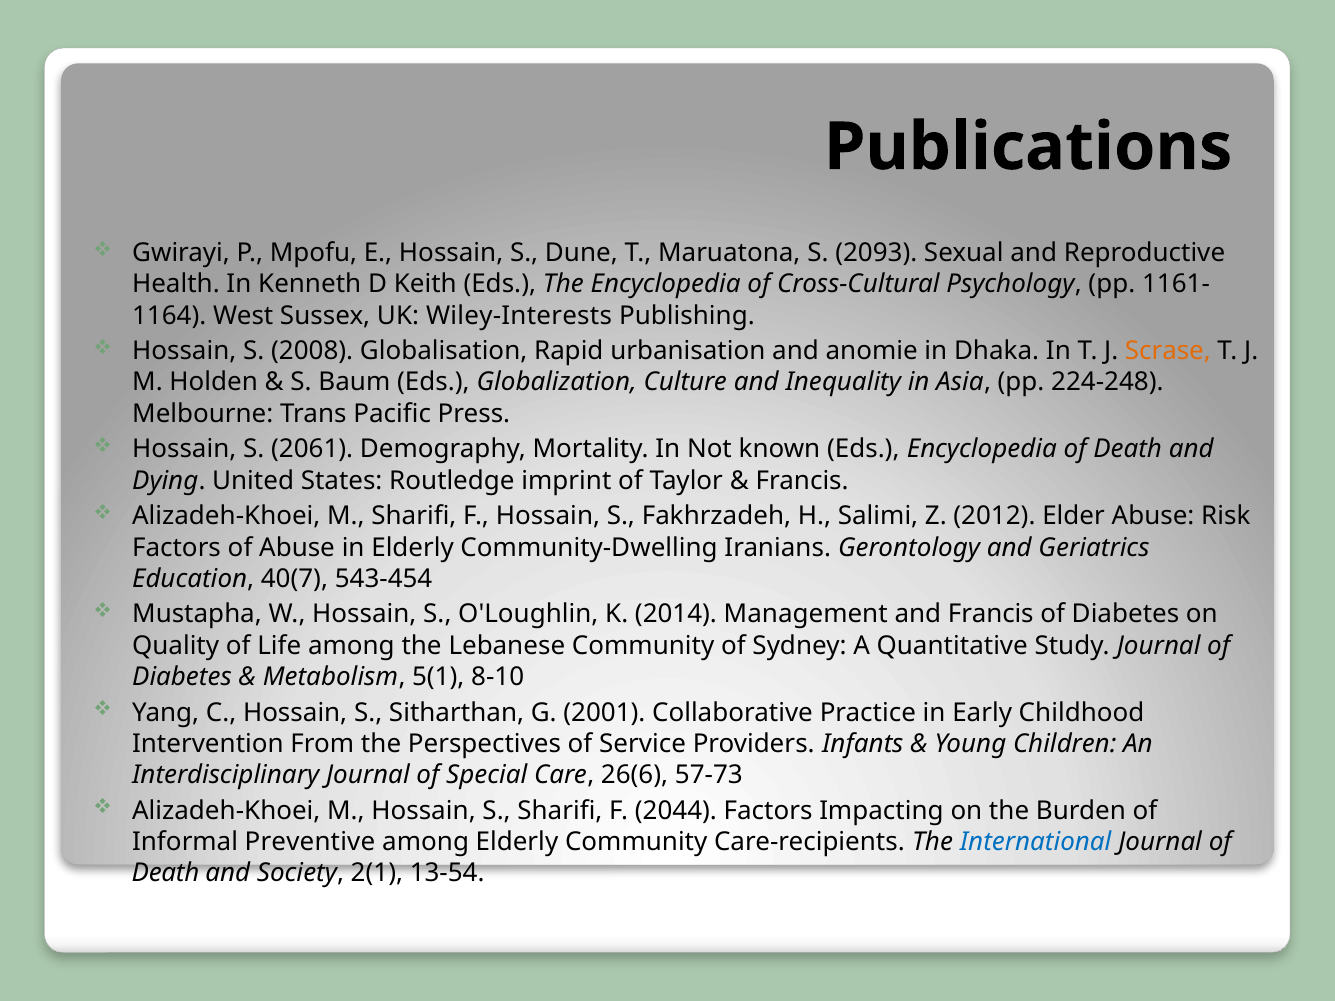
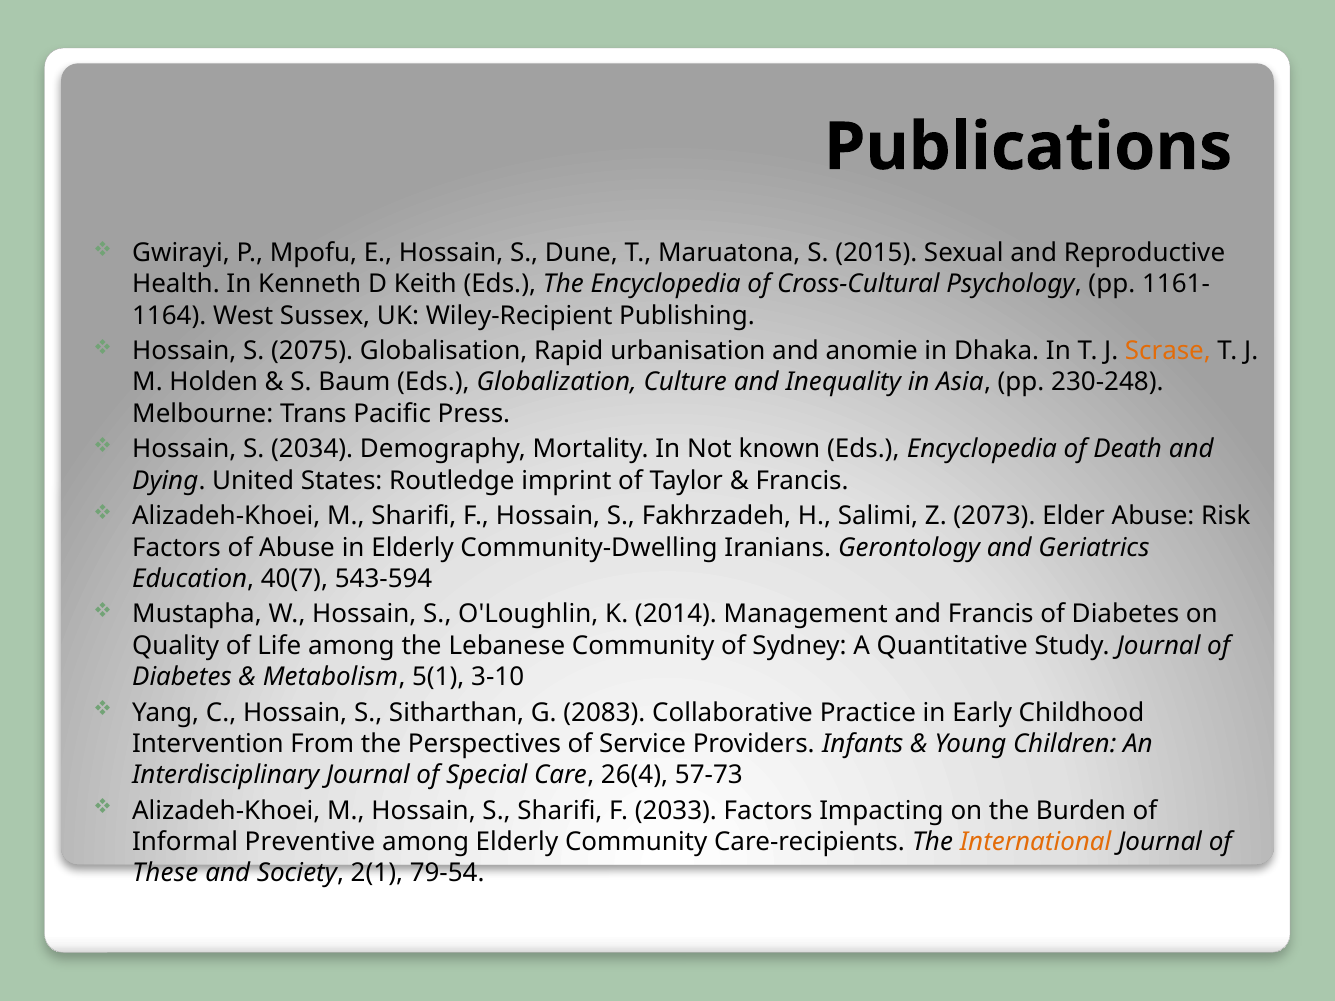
2093: 2093 -> 2015 (876, 253)
Wiley-Interests: Wiley-Interests -> Wiley-Recipient (519, 316)
2008: 2008 -> 2075 (312, 351)
224-248: 224-248 -> 230-248 (1107, 383)
2061: 2061 -> 2034 (312, 449)
2012: 2012 -> 2073 (994, 516)
543-454: 543-454 -> 543-594 (384, 579)
8-10: 8-10 -> 3-10 (498, 677)
2001: 2001 -> 2083 (604, 713)
26(6: 26(6 -> 26(4 (635, 775)
2044: 2044 -> 2033 (676, 811)
International colour: blue -> orange (1036, 842)
Death: Death -> These (165, 873)
13-54: 13-54 -> 79-54 (447, 873)
